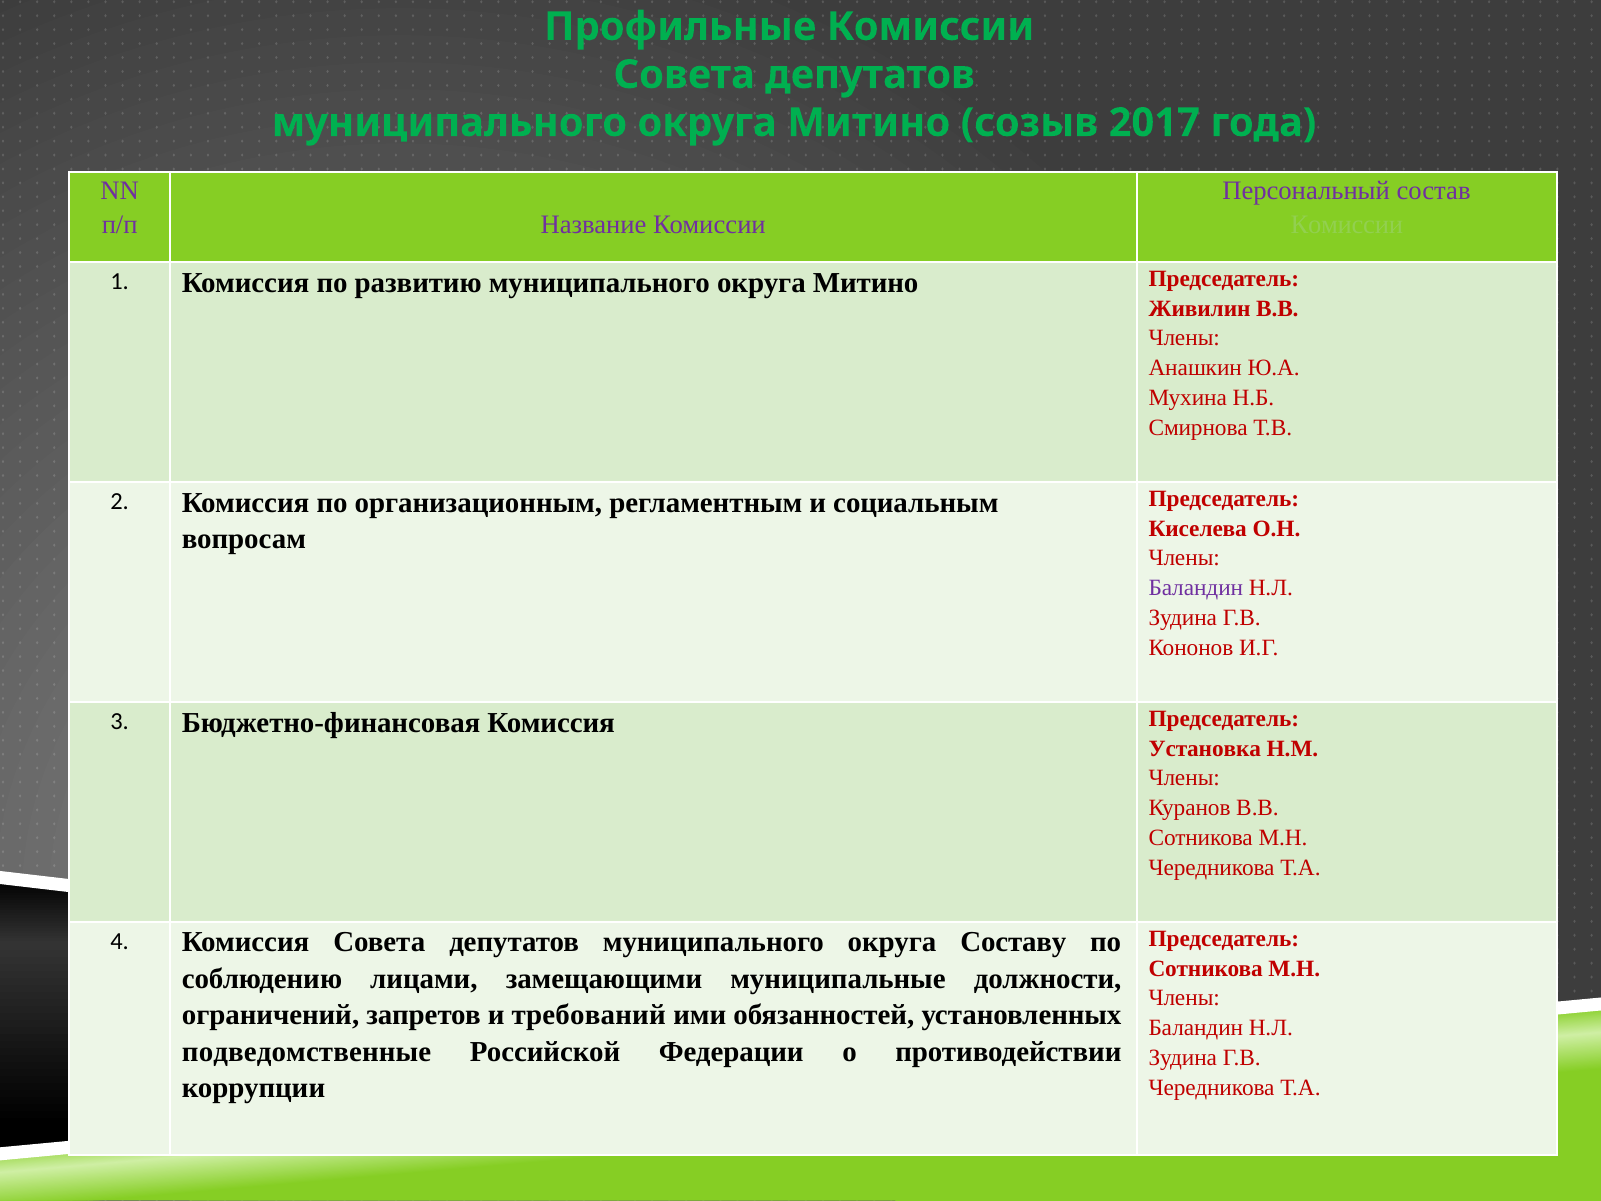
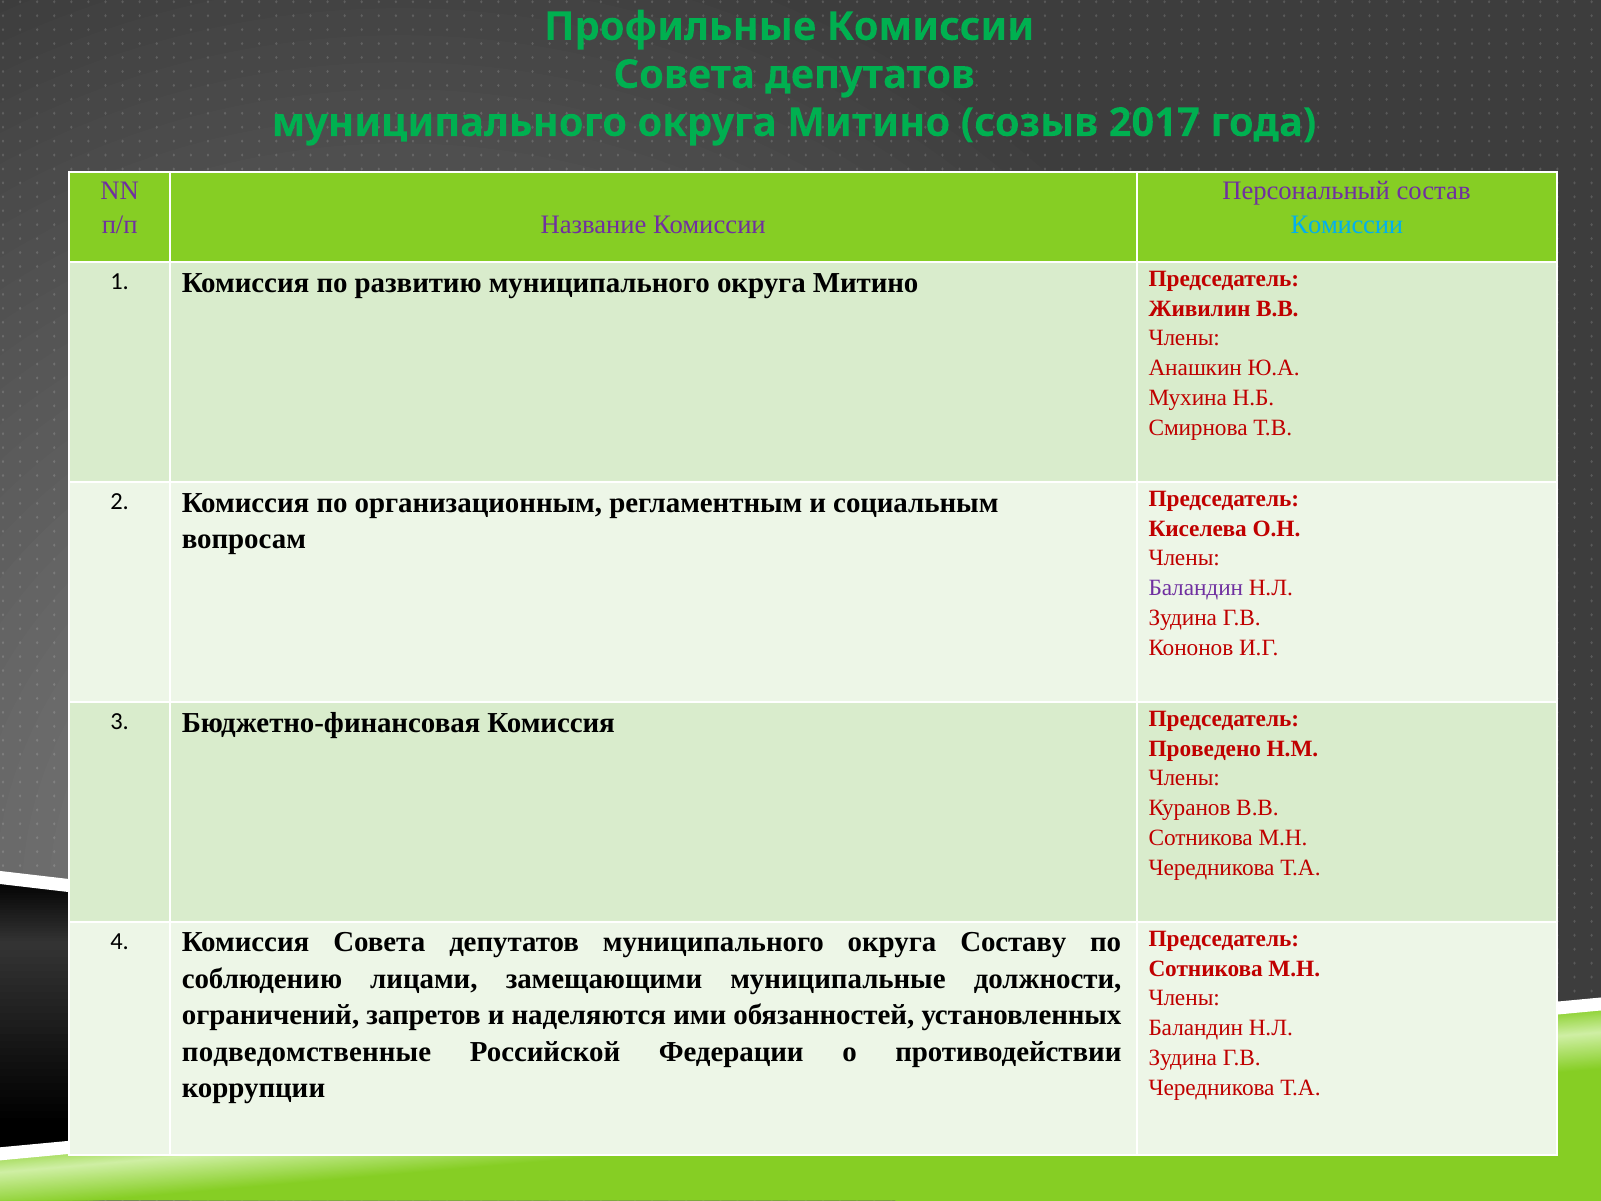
Комиссии colour: light green -> light blue (1347, 225)
Установка: Установка -> Проведено (1205, 748)
требований: требований -> наделяются (589, 1015)
